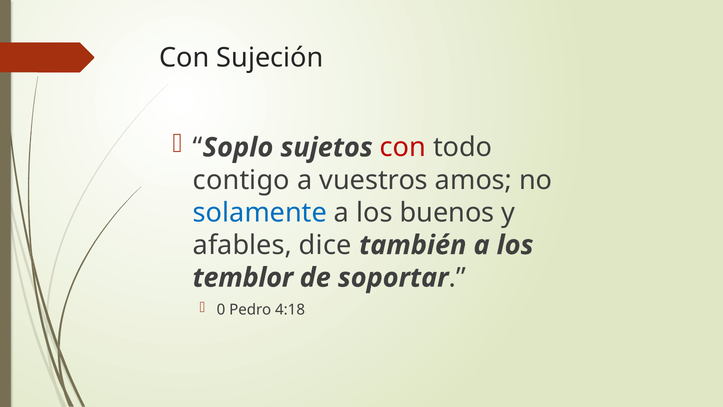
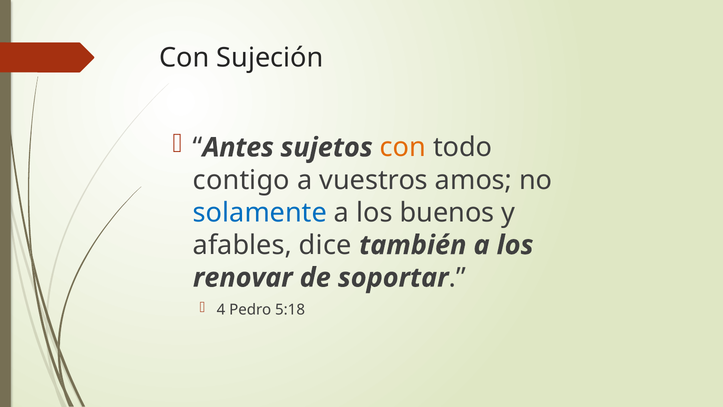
Soplo: Soplo -> Antes (238, 147)
con colour: red -> orange (403, 147)
temblor: temblor -> renovar (243, 278)
0: 0 -> 4 (221, 310)
4:18: 4:18 -> 5:18 (290, 310)
